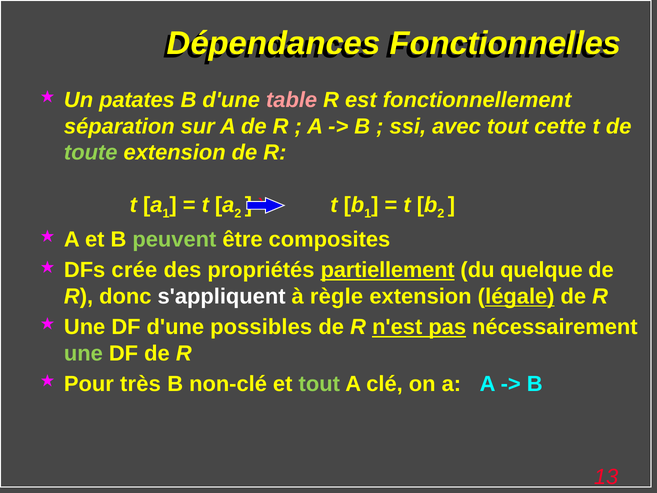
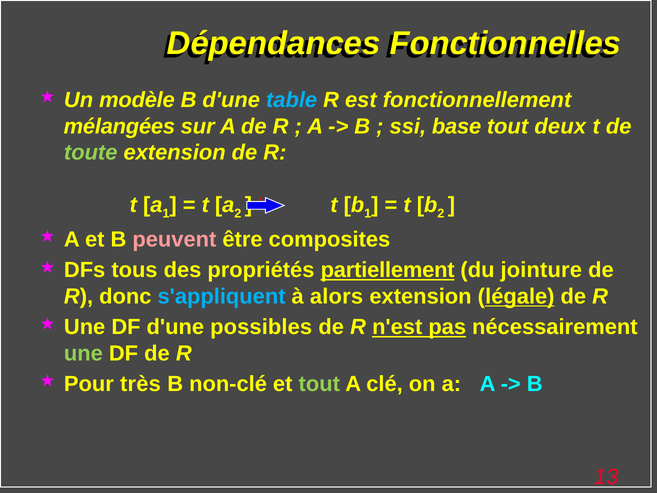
patates: patates -> modèle (137, 100)
table colour: pink -> light blue (292, 100)
séparation: séparation -> mélangées (119, 126)
avec: avec -> base (457, 126)
cette: cette -> deux (560, 126)
peuvent colour: light green -> pink (174, 239)
crée: crée -> tous (134, 270)
quelque: quelque -> jointure (541, 270)
s'appliquent colour: white -> light blue (222, 296)
règle: règle -> alors (337, 296)
